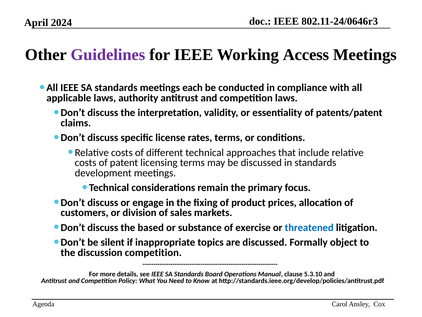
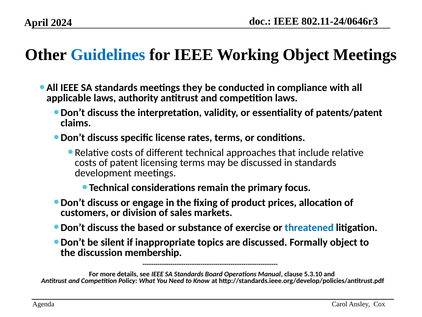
Guidelines colour: purple -> blue (108, 55)
Working Access: Access -> Object (306, 55)
each: each -> they (192, 88)
discussion competition: competition -> membership (153, 252)
